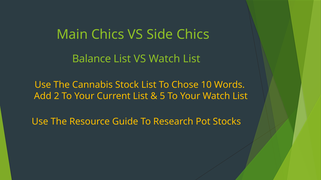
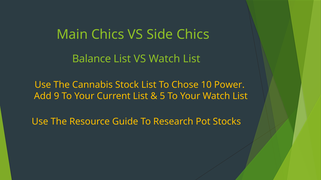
Words: Words -> Power (229, 85)
2: 2 -> 9 (57, 96)
